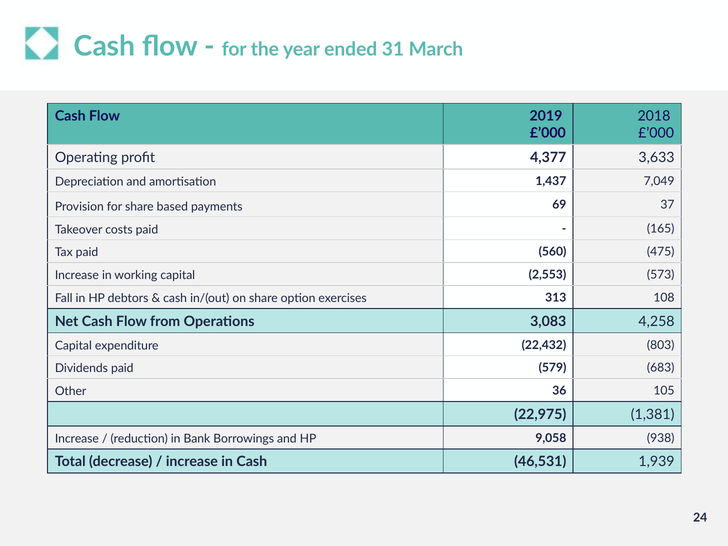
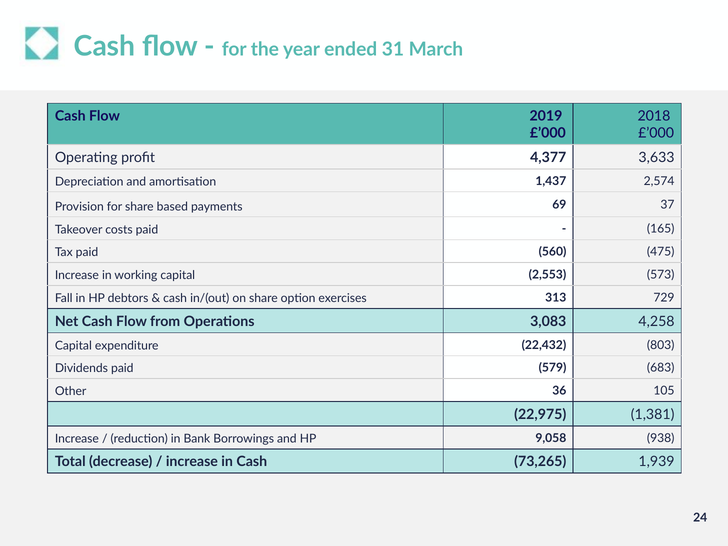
7,049: 7,049 -> 2,574 (659, 181)
108: 108 -> 729 (664, 298)
46,531: 46,531 -> 73,265 (540, 462)
